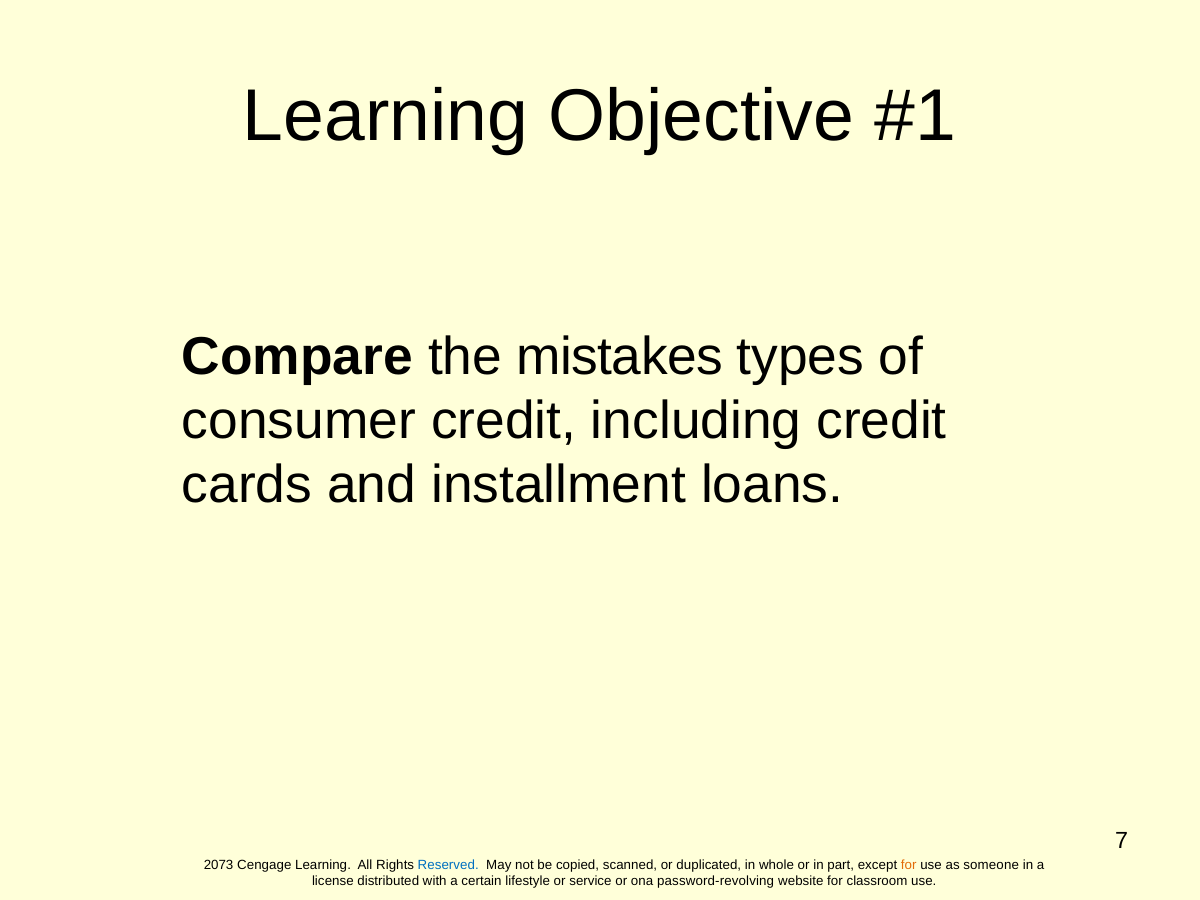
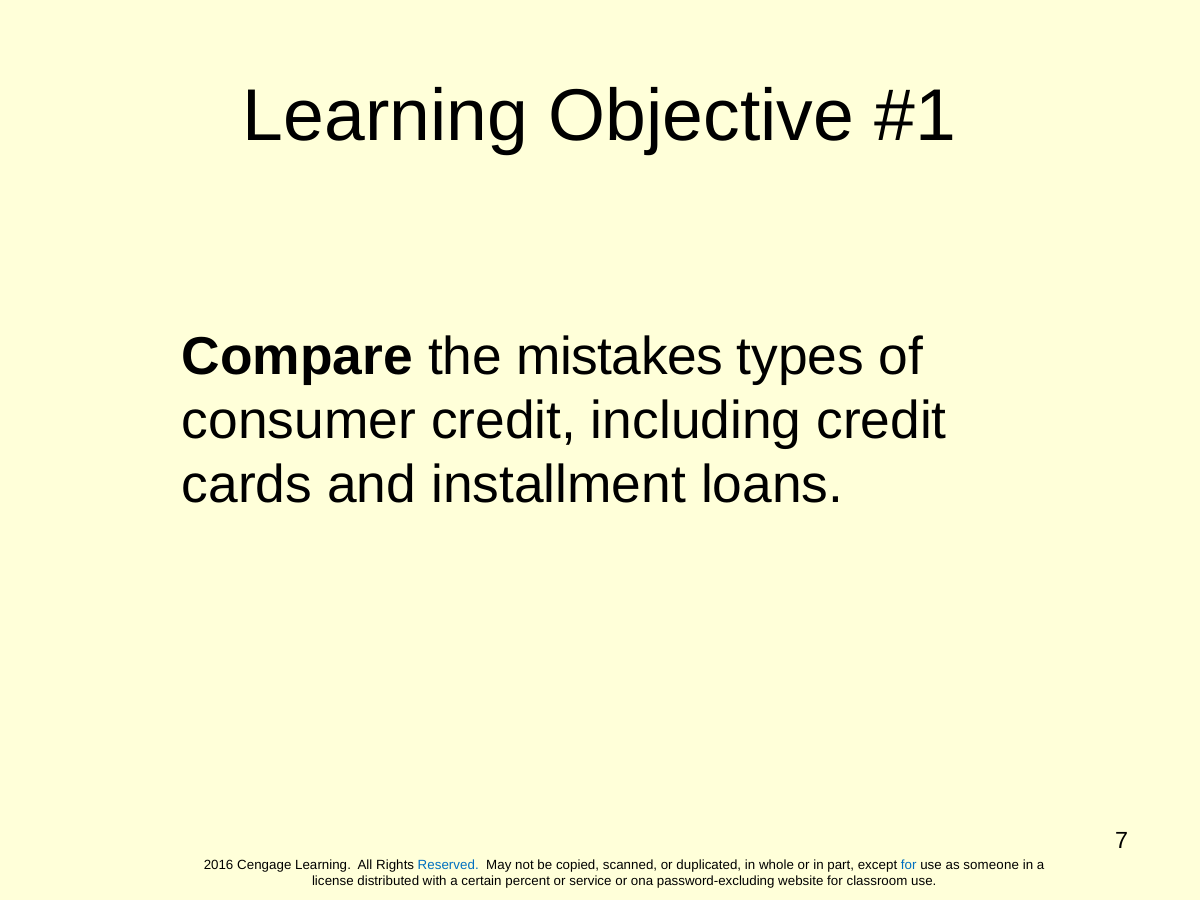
2073: 2073 -> 2016 (219, 865)
for colour: orange -> blue (909, 865)
lifestyle: lifestyle -> percent (528, 881)
password-revolving: password-revolving -> password-excluding (716, 881)
